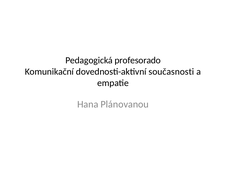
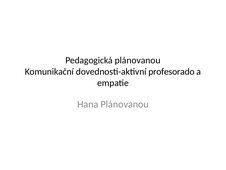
Pedagogická profesorado: profesorado -> plánovanou (138, 60)
současnosti: současnosti -> profesorado (171, 71)
